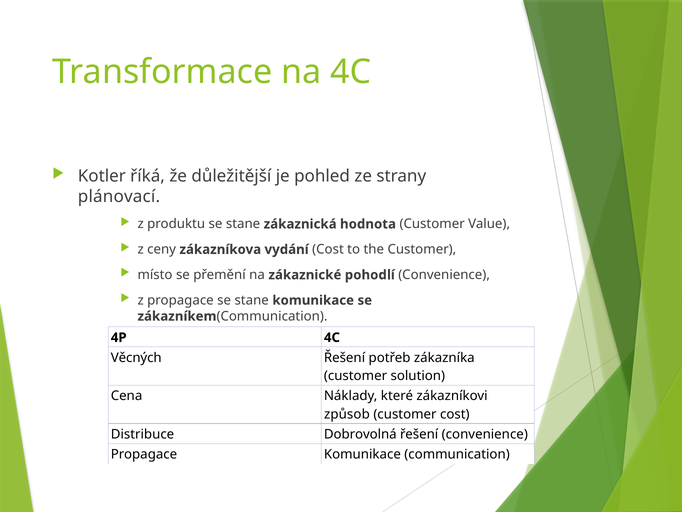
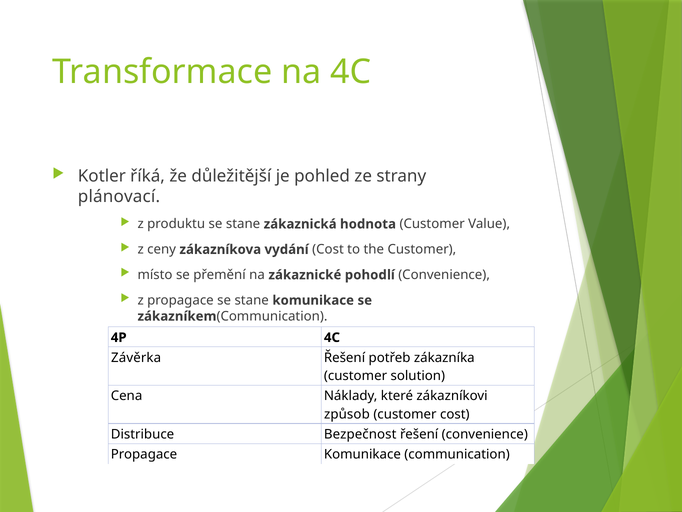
Věcných: Věcných -> Závěrka (136, 357)
Dobrovolná: Dobrovolná -> Bezpečnost (360, 434)
